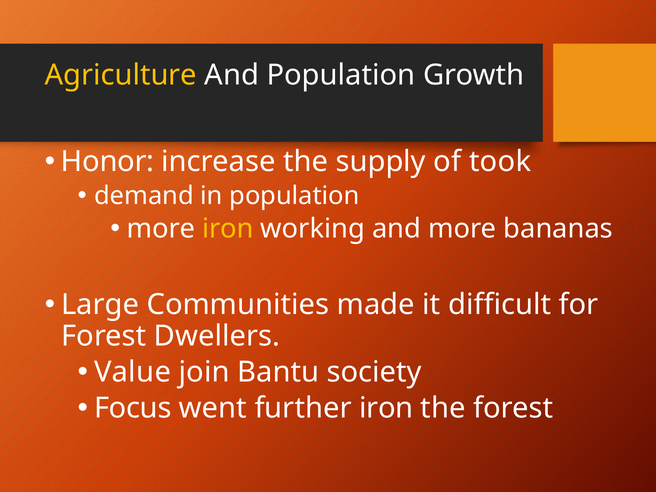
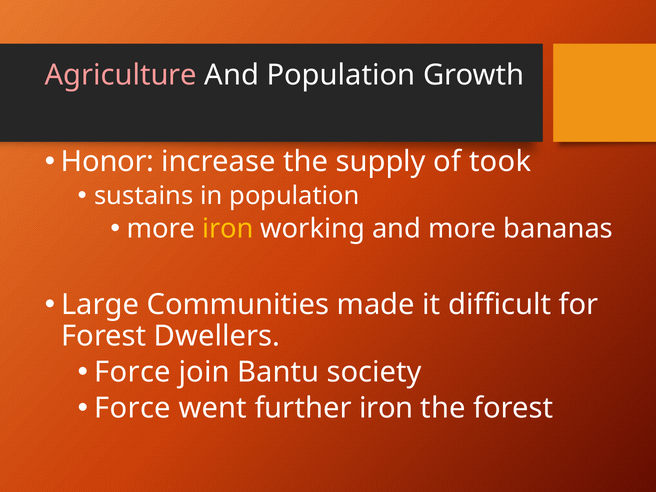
Agriculture colour: yellow -> pink (121, 75)
demand: demand -> sustains (144, 196)
Value: Value -> Force (133, 372)
Focus: Focus -> Force (133, 408)
